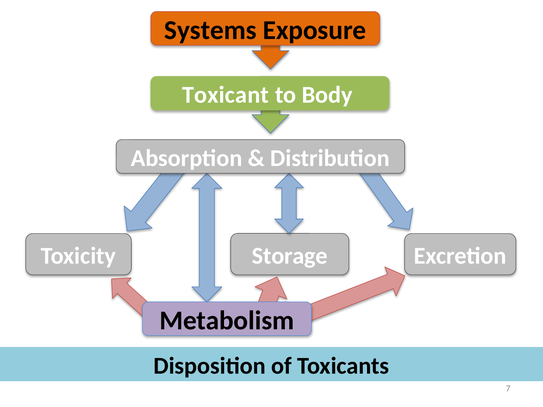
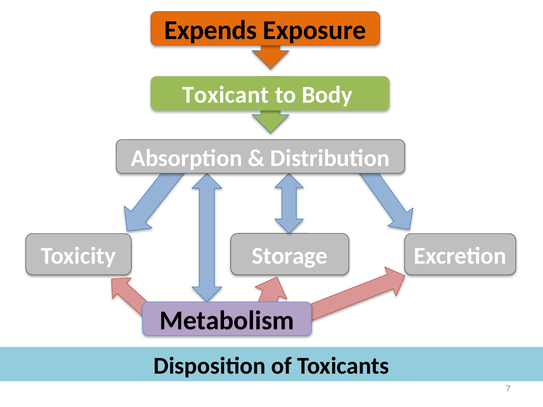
Systems: Systems -> Expends (211, 30)
